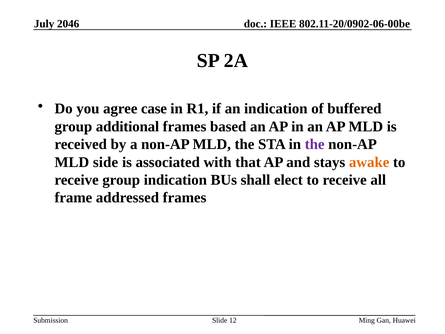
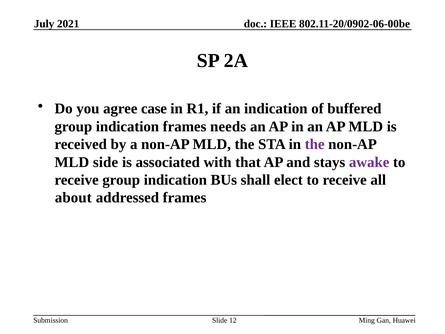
2046: 2046 -> 2021 (68, 24)
additional: additional -> indication (127, 126)
based: based -> needs (228, 126)
awake colour: orange -> purple (369, 162)
frame: frame -> about (73, 198)
